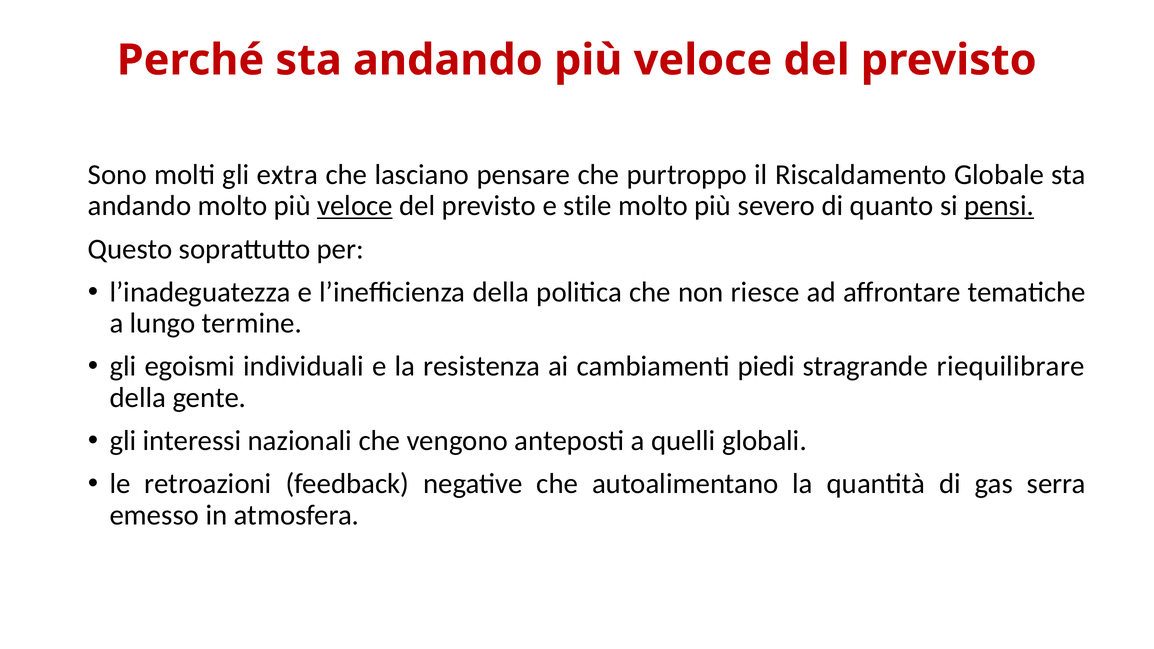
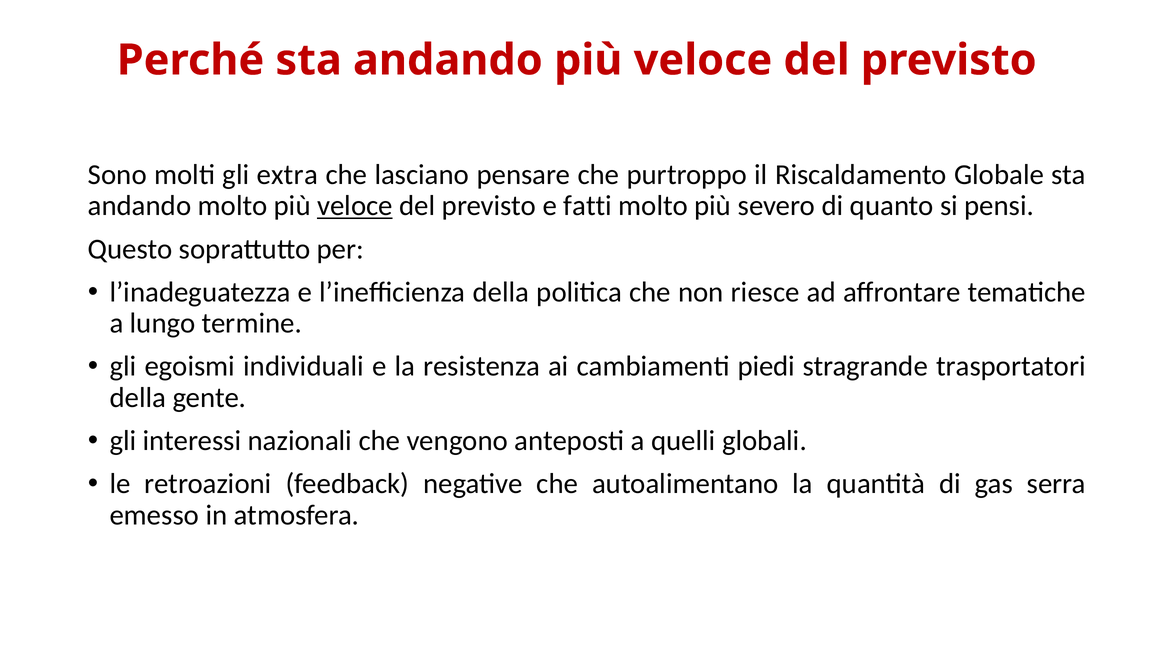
stile: stile -> fatti (588, 206)
pensi underline: present -> none (999, 206)
riequilibrare: riequilibrare -> trasportatori (1011, 367)
